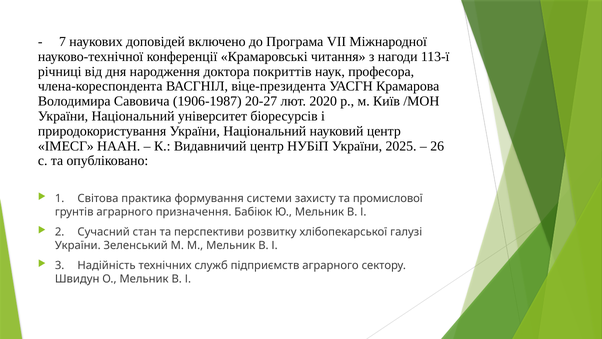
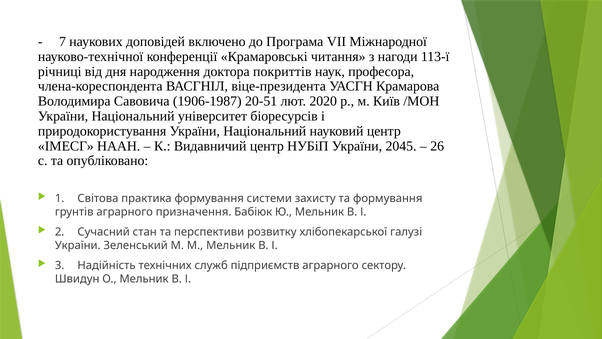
20-27: 20-27 -> 20-51 (261, 101)
2025: 2025 -> 2045 (401, 146)
та промислової: промислової -> формування (388, 198)
